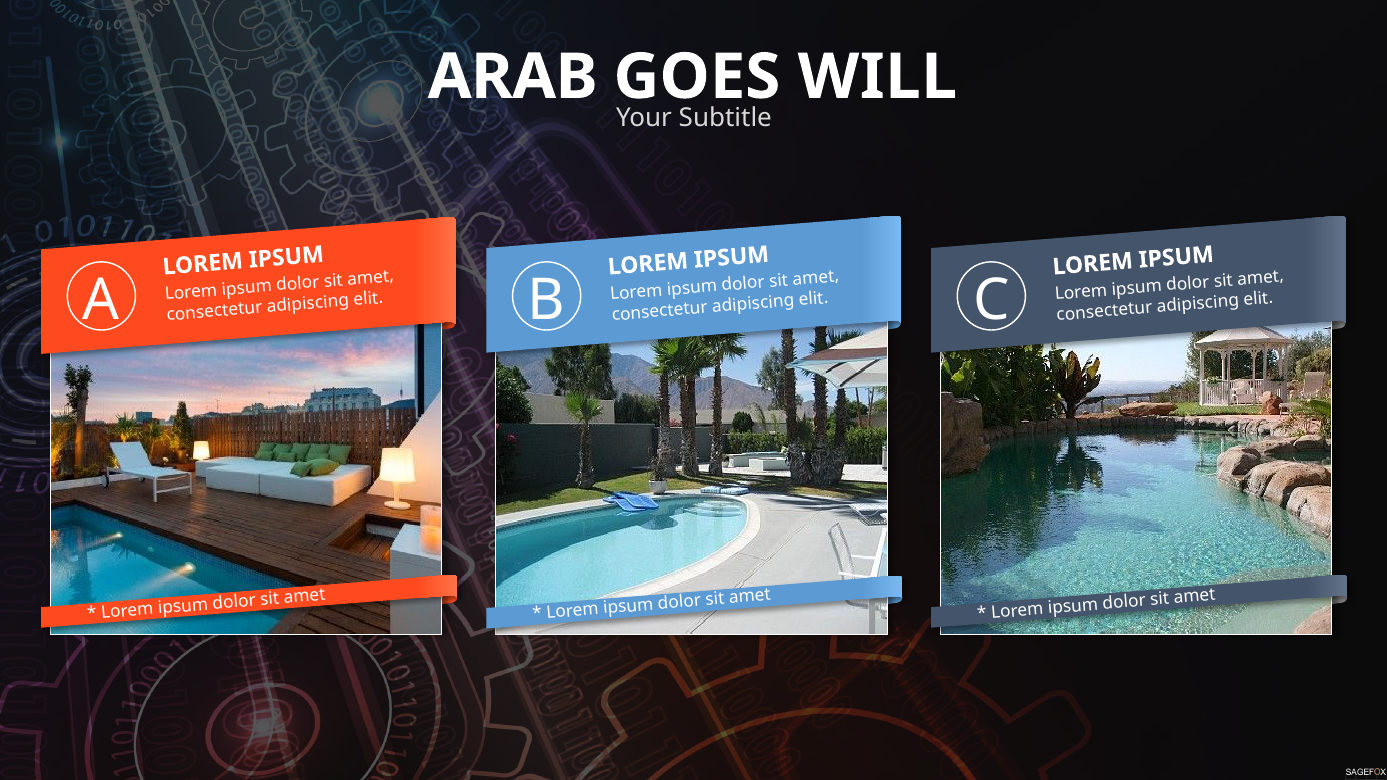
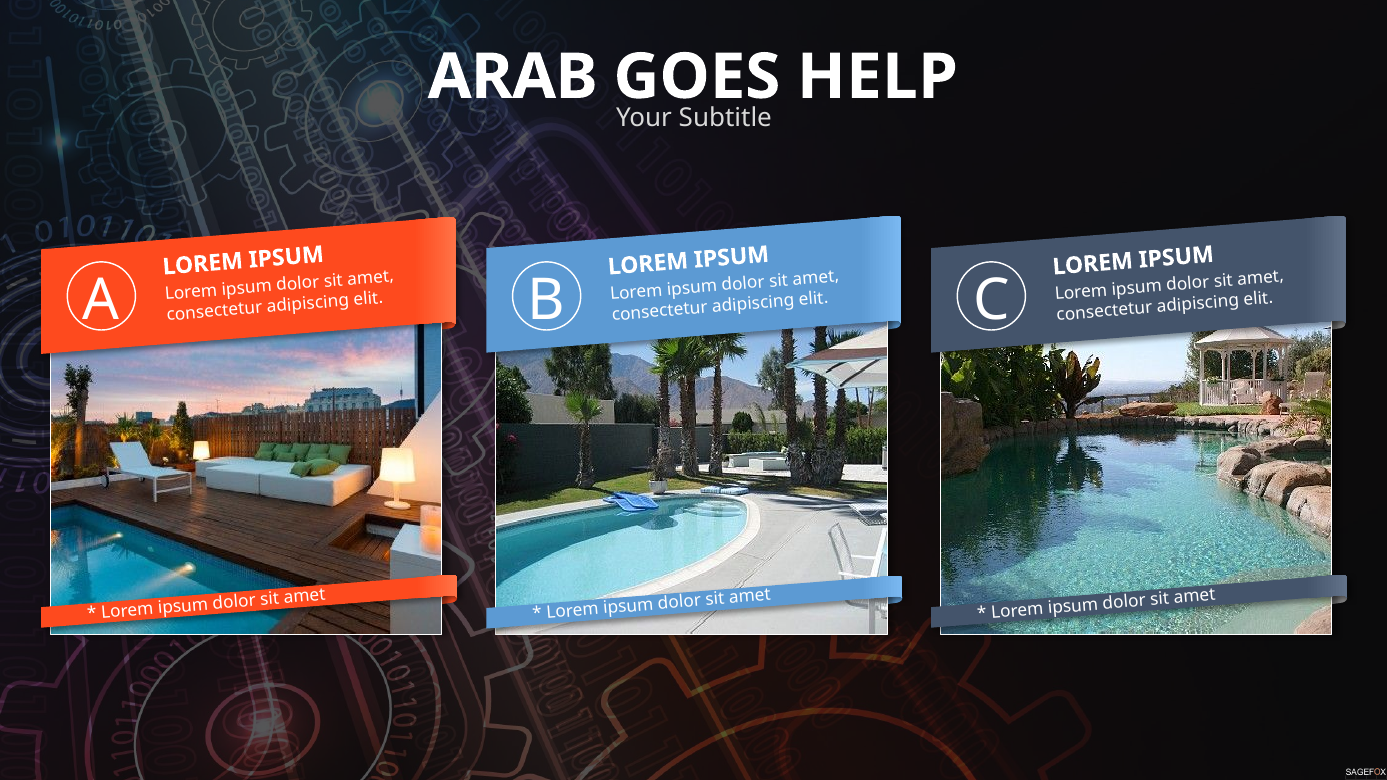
WILL: WILL -> HELP (877, 77)
